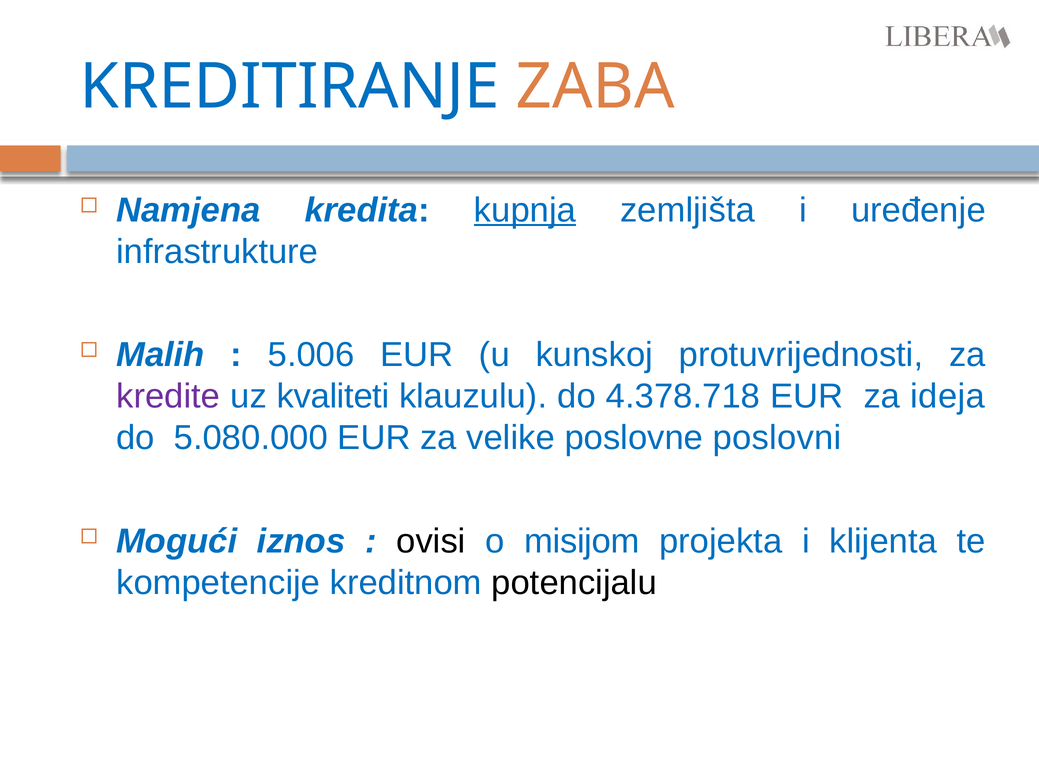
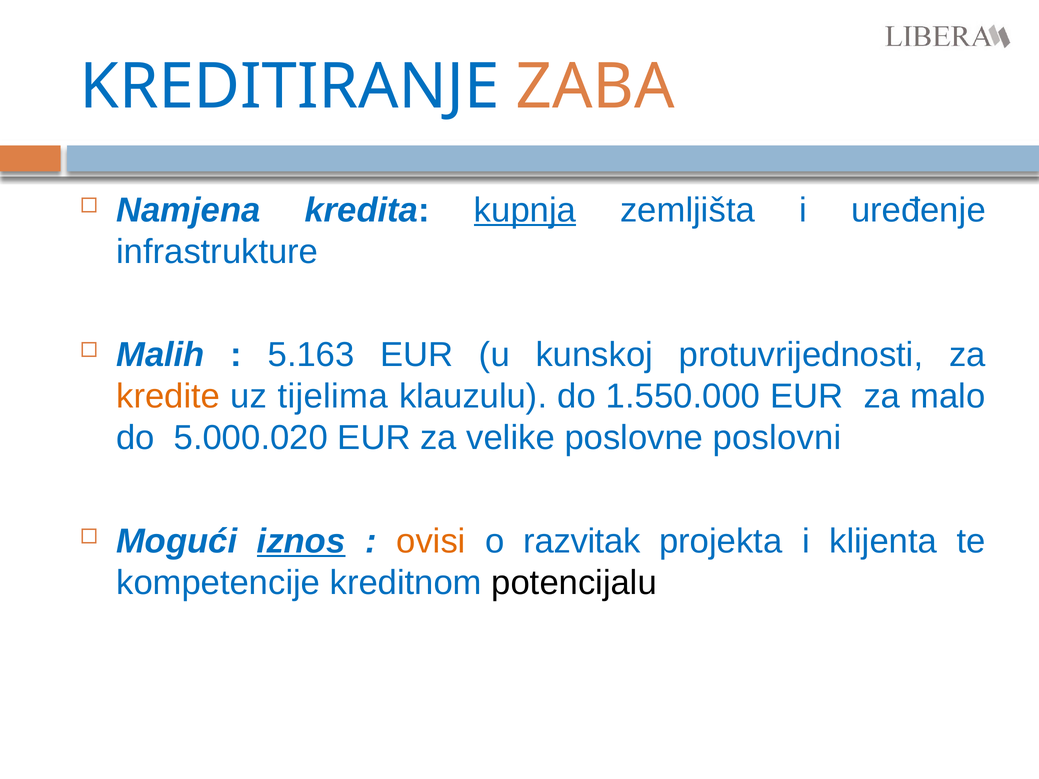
5.006: 5.006 -> 5.163 (311, 355)
kredite colour: purple -> orange (168, 397)
kvaliteti: kvaliteti -> tijelima (333, 397)
4.378.718: 4.378.718 -> 1.550.000 (683, 397)
ideja: ideja -> malo (948, 397)
5.080.000: 5.080.000 -> 5.000.020 (251, 438)
iznos underline: none -> present (301, 541)
ovisi colour: black -> orange (431, 541)
misijom: misijom -> razvitak (582, 541)
